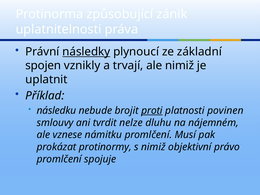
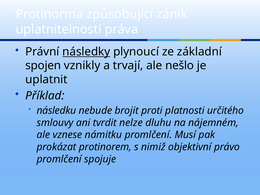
ale nimiž: nimiž -> nešlo (180, 66)
proti underline: present -> none (152, 111)
povinen: povinen -> určitého (225, 111)
protinormy: protinormy -> protinorem (105, 147)
